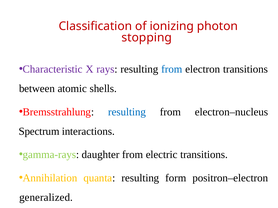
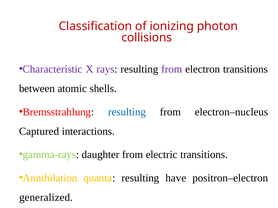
stopping: stopping -> collisions (147, 38)
from colour: blue -> purple (172, 69)
Spectrum: Spectrum -> Captured (39, 132)
form: form -> have (176, 178)
